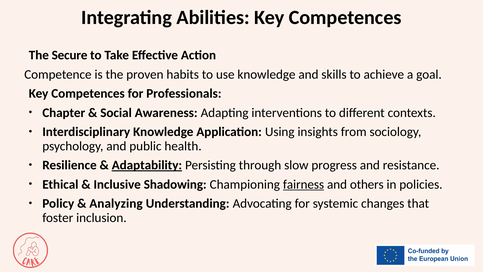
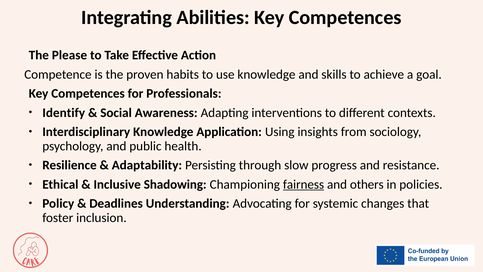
Secure: Secure -> Please (69, 55)
Chapter: Chapter -> Identify (64, 113)
Adaptability underline: present -> none (147, 165)
Analyzing: Analyzing -> Deadlines (116, 203)
